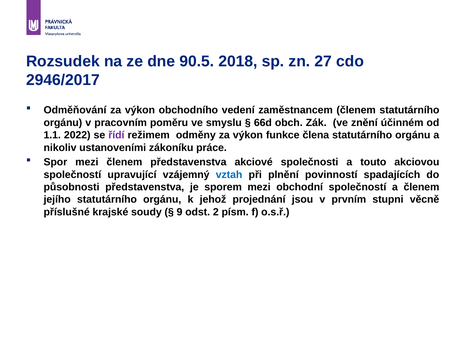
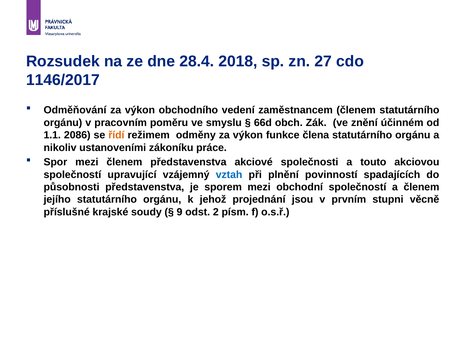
90.5: 90.5 -> 28.4 (197, 61)
2946/2017: 2946/2017 -> 1146/2017 (63, 80)
2022: 2022 -> 2086 (77, 135)
řídí colour: purple -> orange (116, 135)
